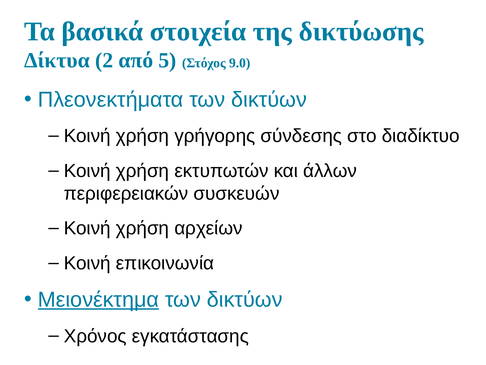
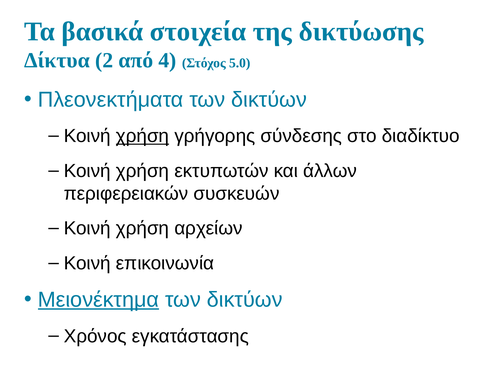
5: 5 -> 4 (168, 60)
9.0: 9.0 -> 5.0 (240, 63)
χρήση underline: none -> present (143, 136)
